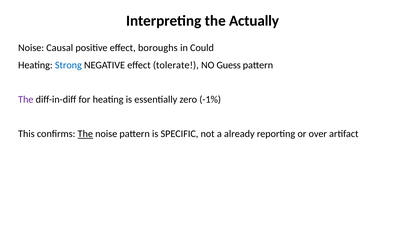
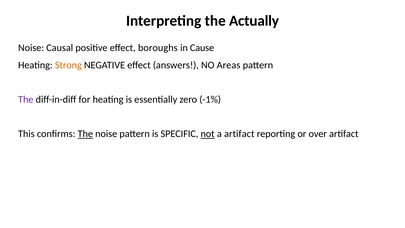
Could: Could -> Cause (202, 48)
Strong colour: blue -> orange (68, 65)
tolerate: tolerate -> answers (176, 65)
Guess: Guess -> Areas (229, 65)
not underline: none -> present (208, 134)
a already: already -> artifact (239, 134)
